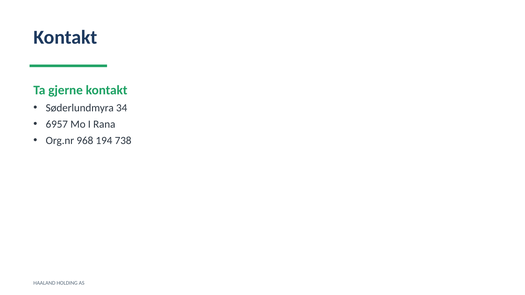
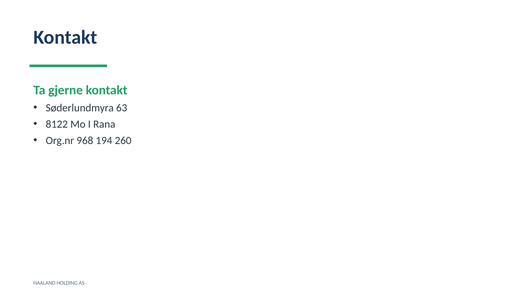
34: 34 -> 63 (122, 108)
6957: 6957 -> 8122 (57, 124)
738: 738 -> 260 (123, 141)
